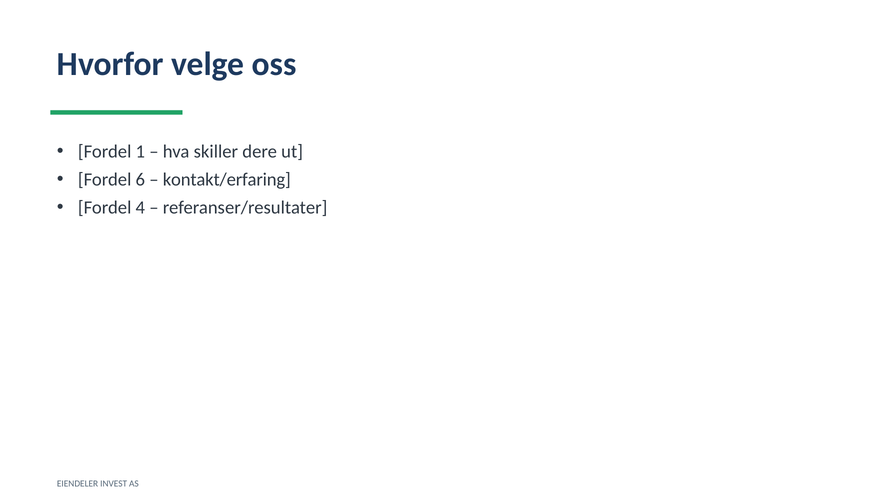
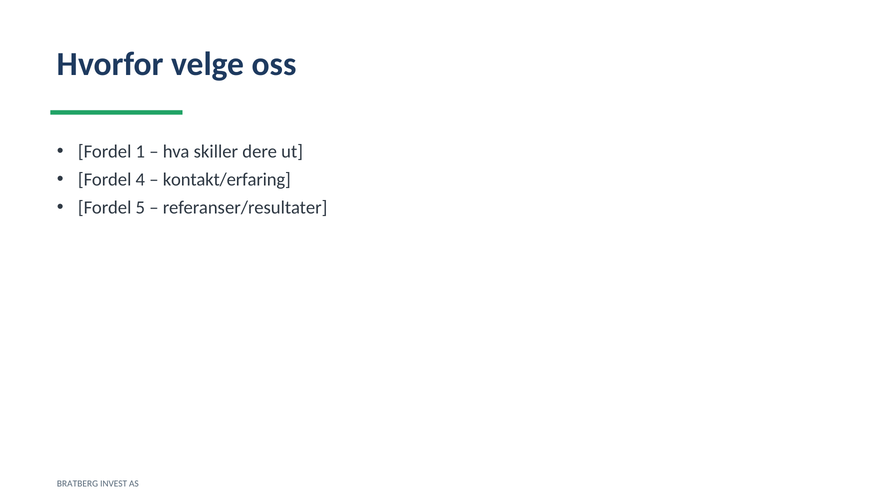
6: 6 -> 4 (140, 180)
4: 4 -> 5 (140, 208)
EIENDELER: EIENDELER -> BRATBERG (78, 483)
